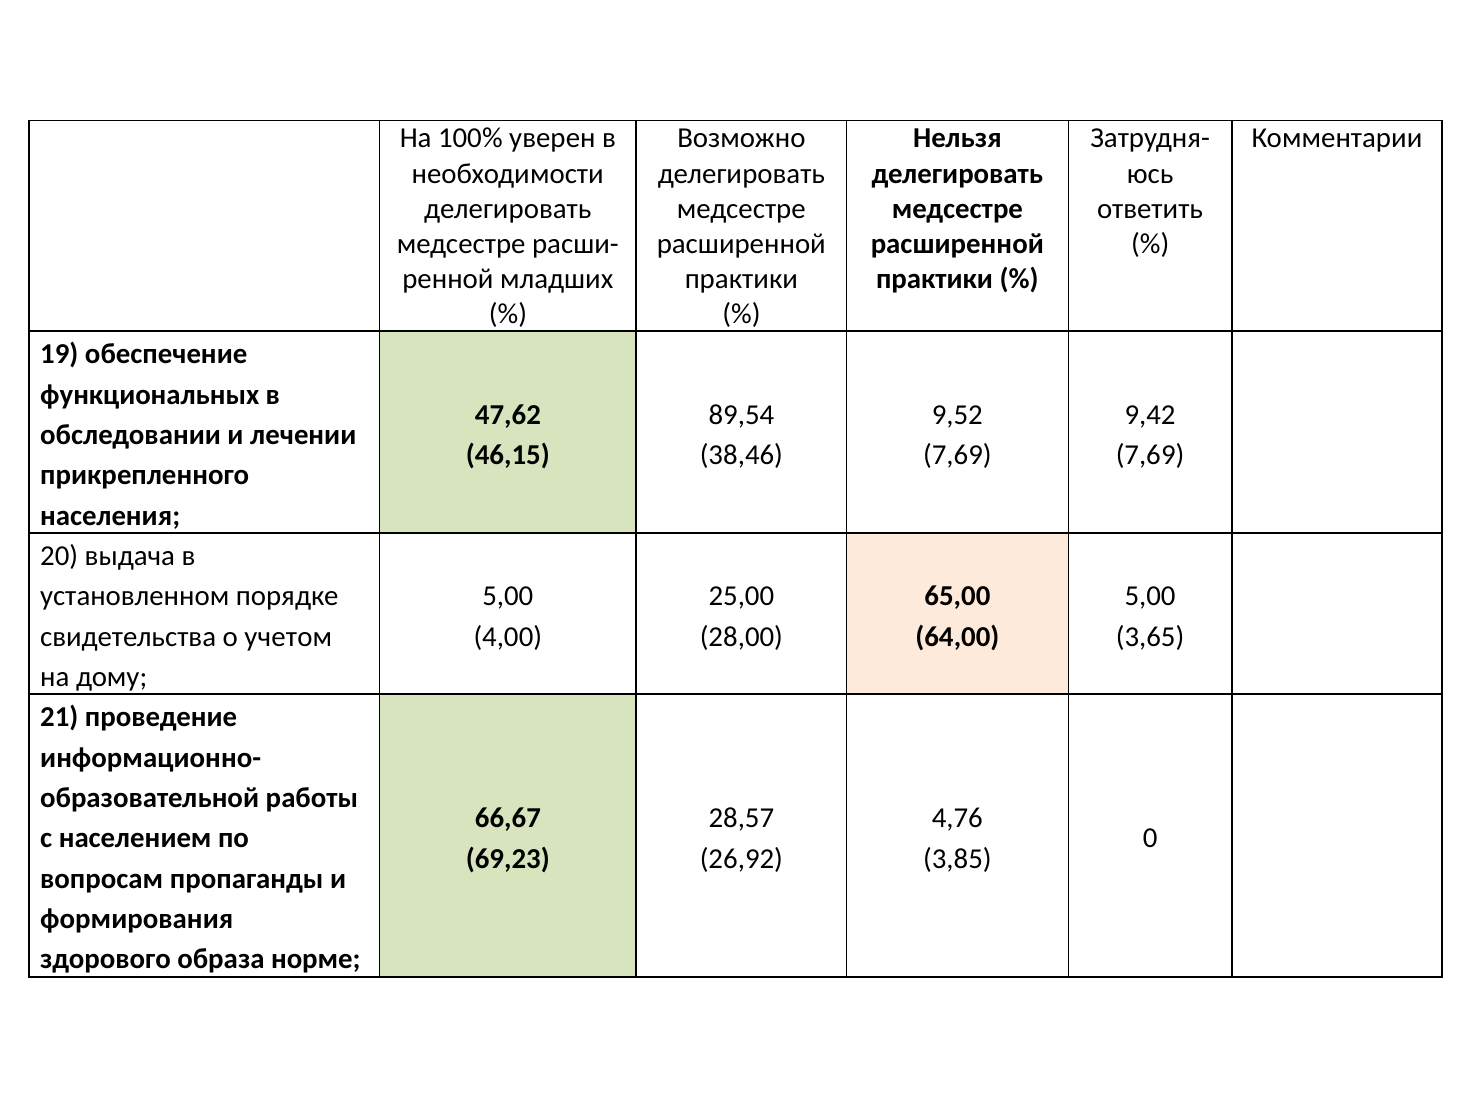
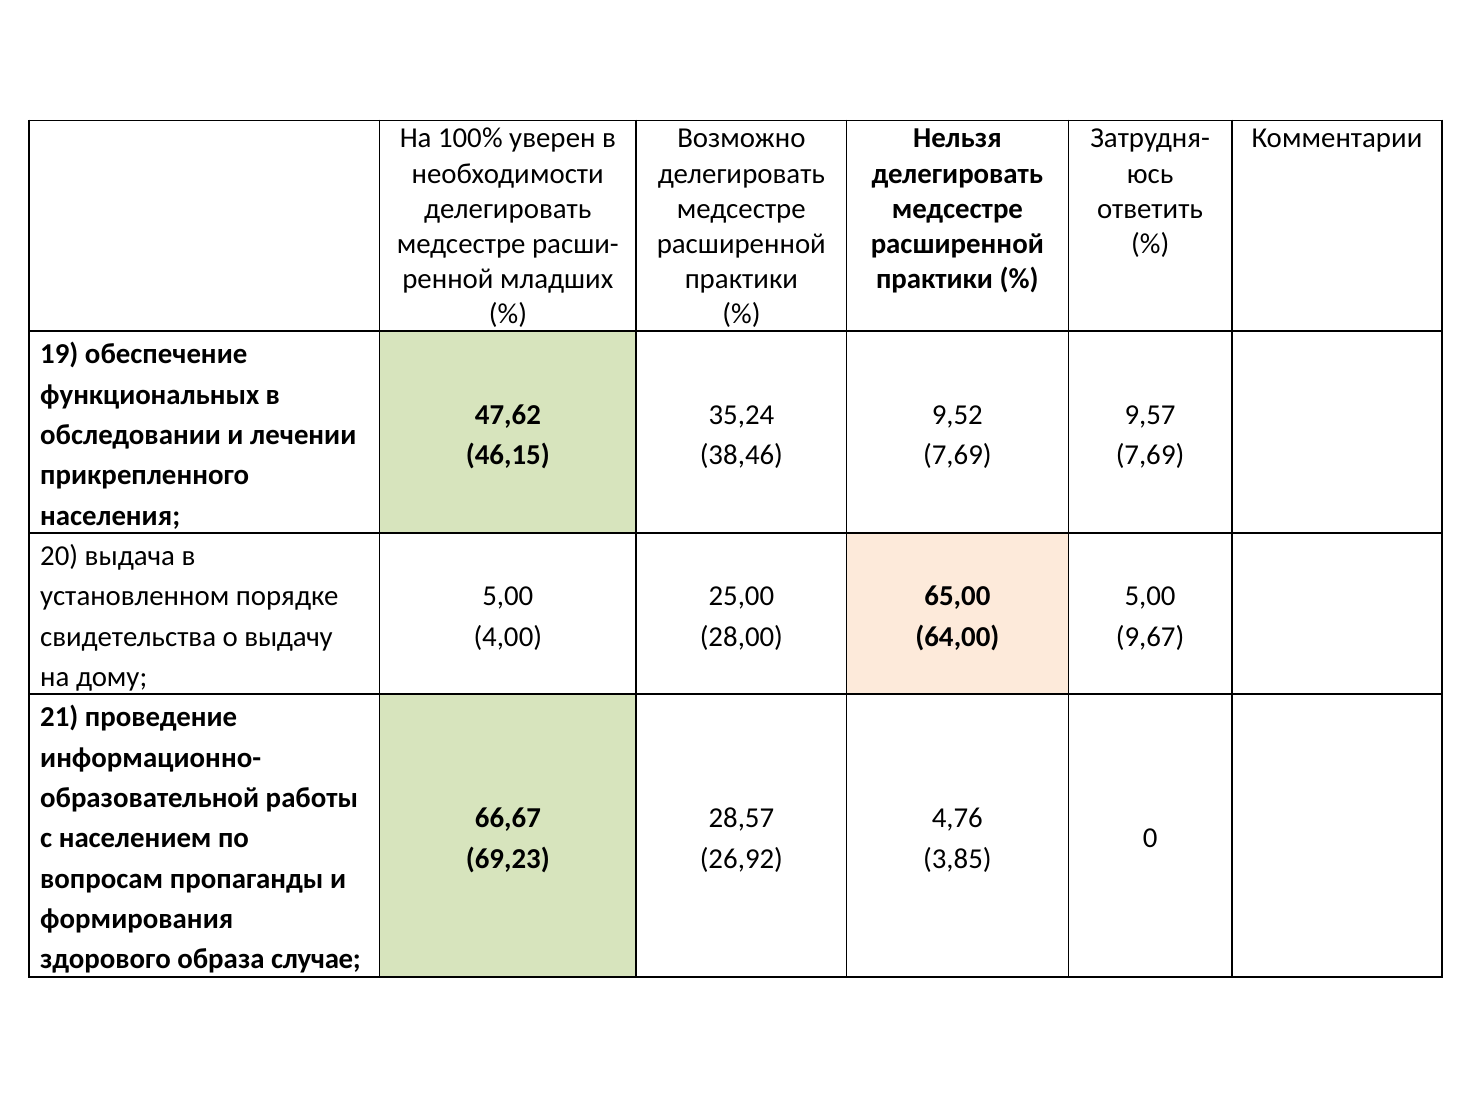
89,54: 89,54 -> 35,24 (741, 415)
9,42: 9,42 -> 9,57 (1150, 415)
учетом: учетом -> выдачу (289, 637)
3,65: 3,65 -> 9,67 (1150, 637)
норме: норме -> случае (316, 960)
